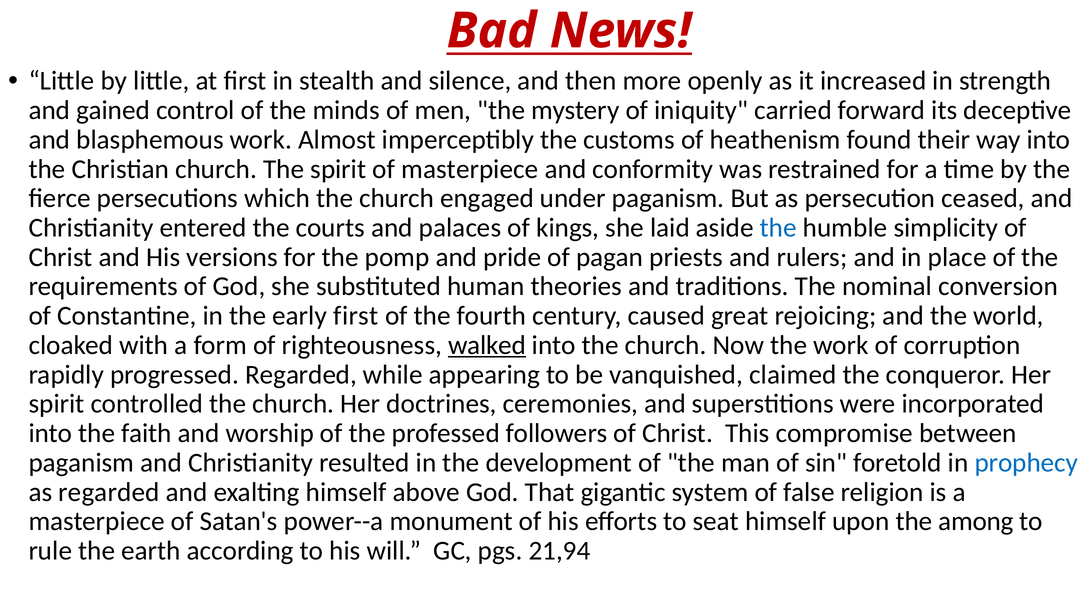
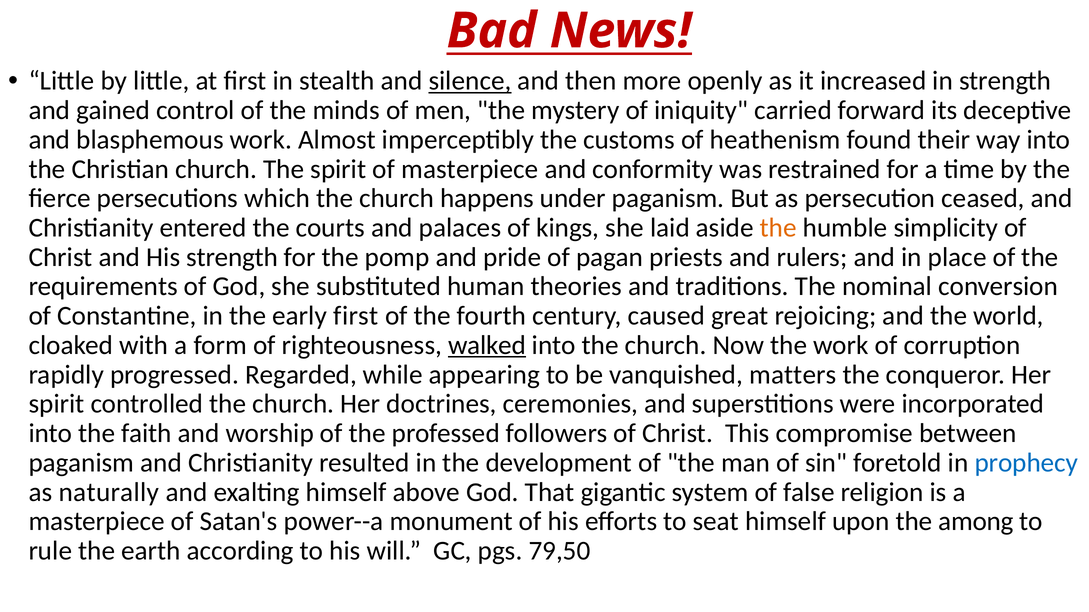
silence underline: none -> present (470, 81)
engaged: engaged -> happens (487, 199)
the colour: blue -> orange (778, 228)
His versions: versions -> strength (232, 257)
claimed: claimed -> matters (793, 375)
as regarded: regarded -> naturally (109, 492)
21,94: 21,94 -> 79,50 (560, 551)
